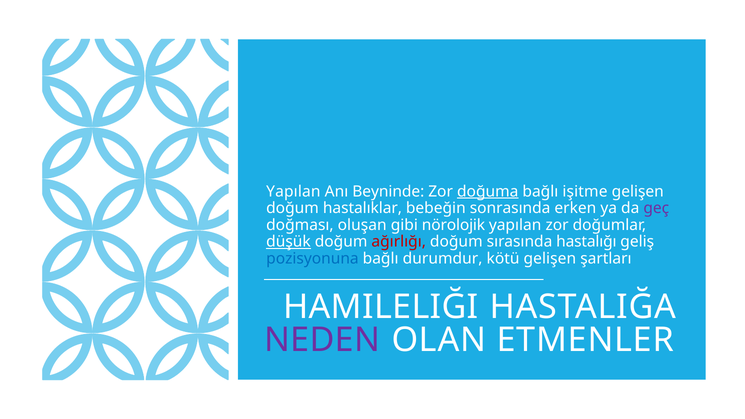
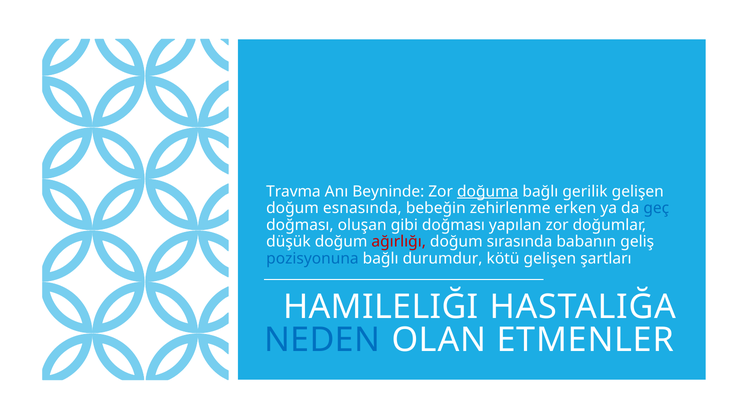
Yapılan: Yapılan -> Travma (293, 191)
işitme: işitme -> gerilik (585, 191)
hastalıklar: hastalıklar -> esnasında (362, 208)
sonrasında: sonrasında -> zehirlenme (510, 208)
geç colour: purple -> blue (656, 208)
gibi nörolojik: nörolojik -> doğması (453, 225)
düşük underline: present -> none (288, 242)
hastalığı: hastalığı -> babanın (586, 242)
NEDEN colour: purple -> blue (322, 340)
